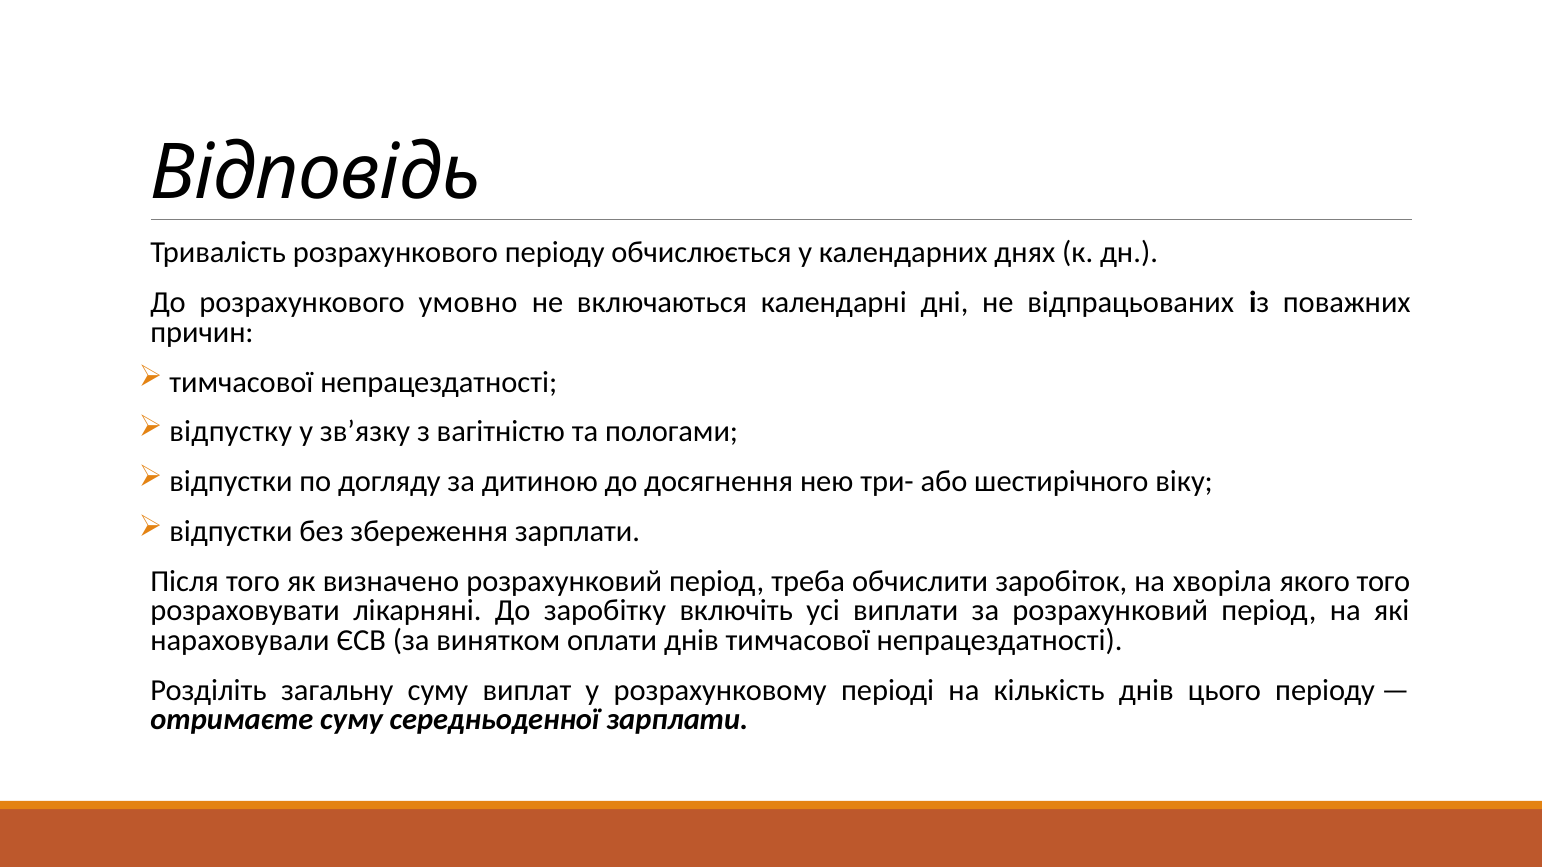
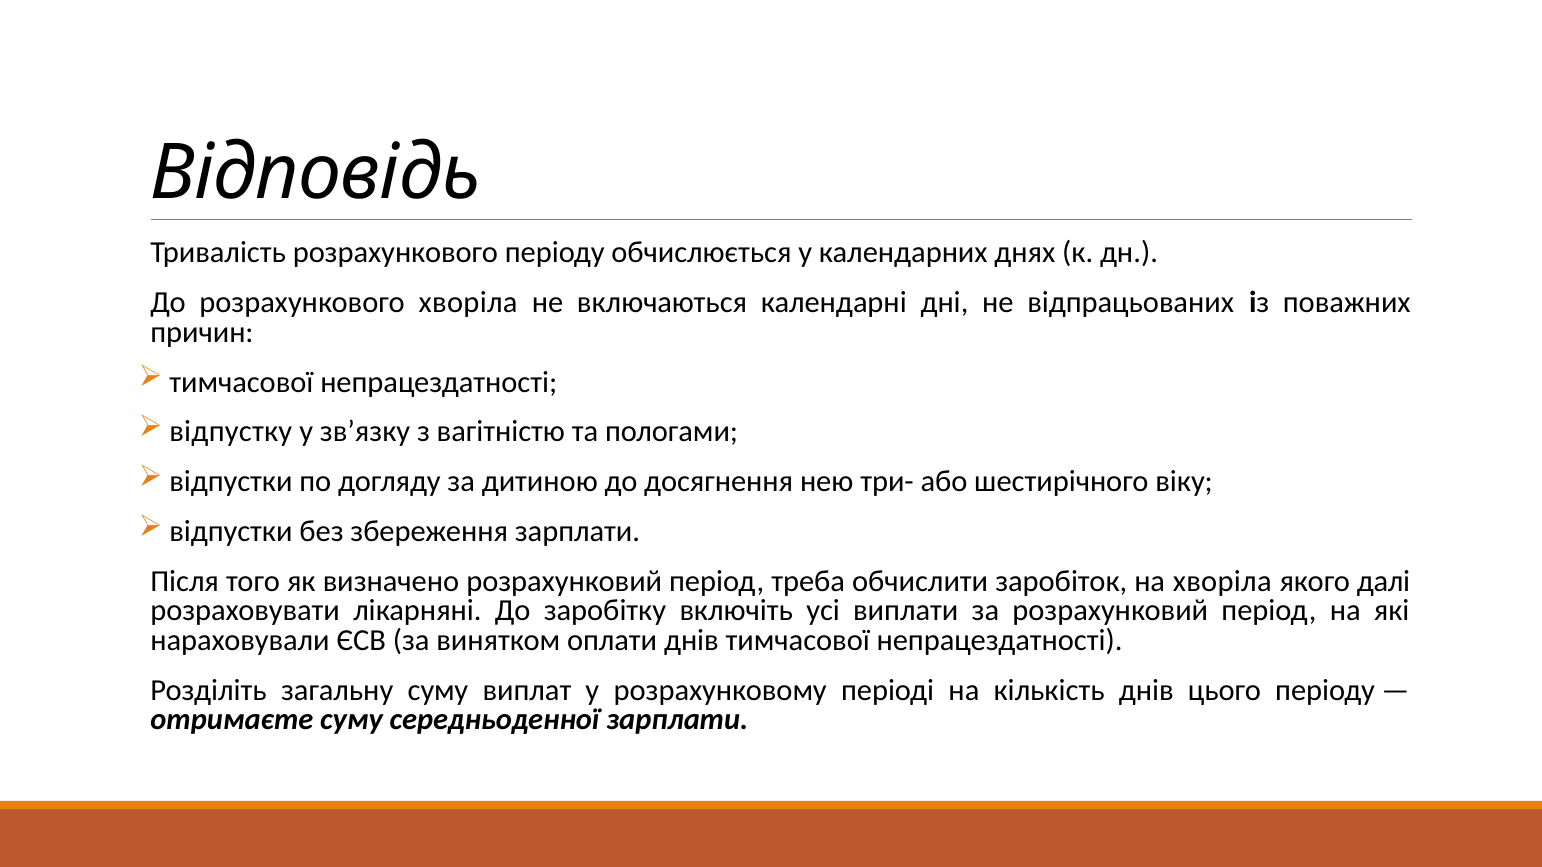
розрахункового умовно: умовно -> хворіла (468, 303)
якого того: того -> далі (1384, 581)
